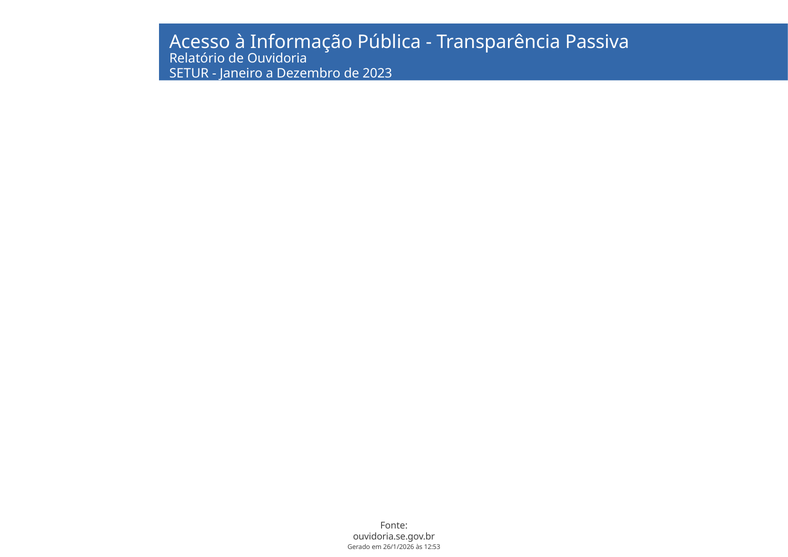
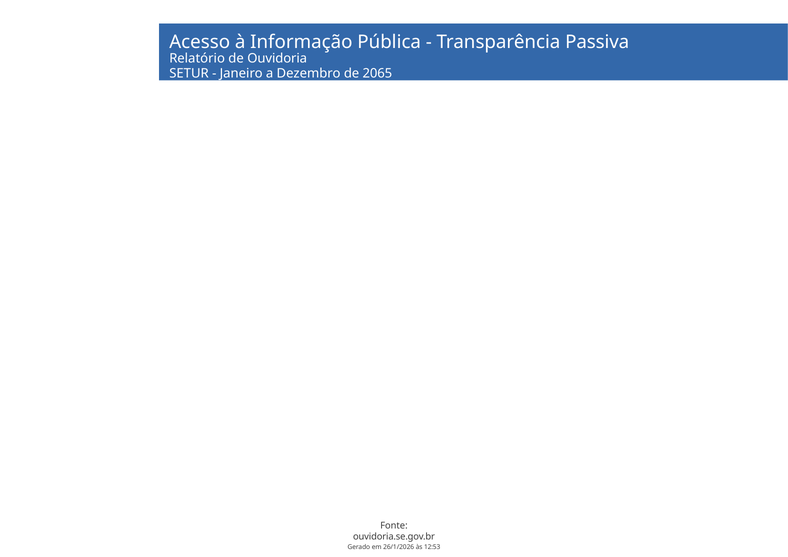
2023: 2023 -> 2065 (377, 73)
